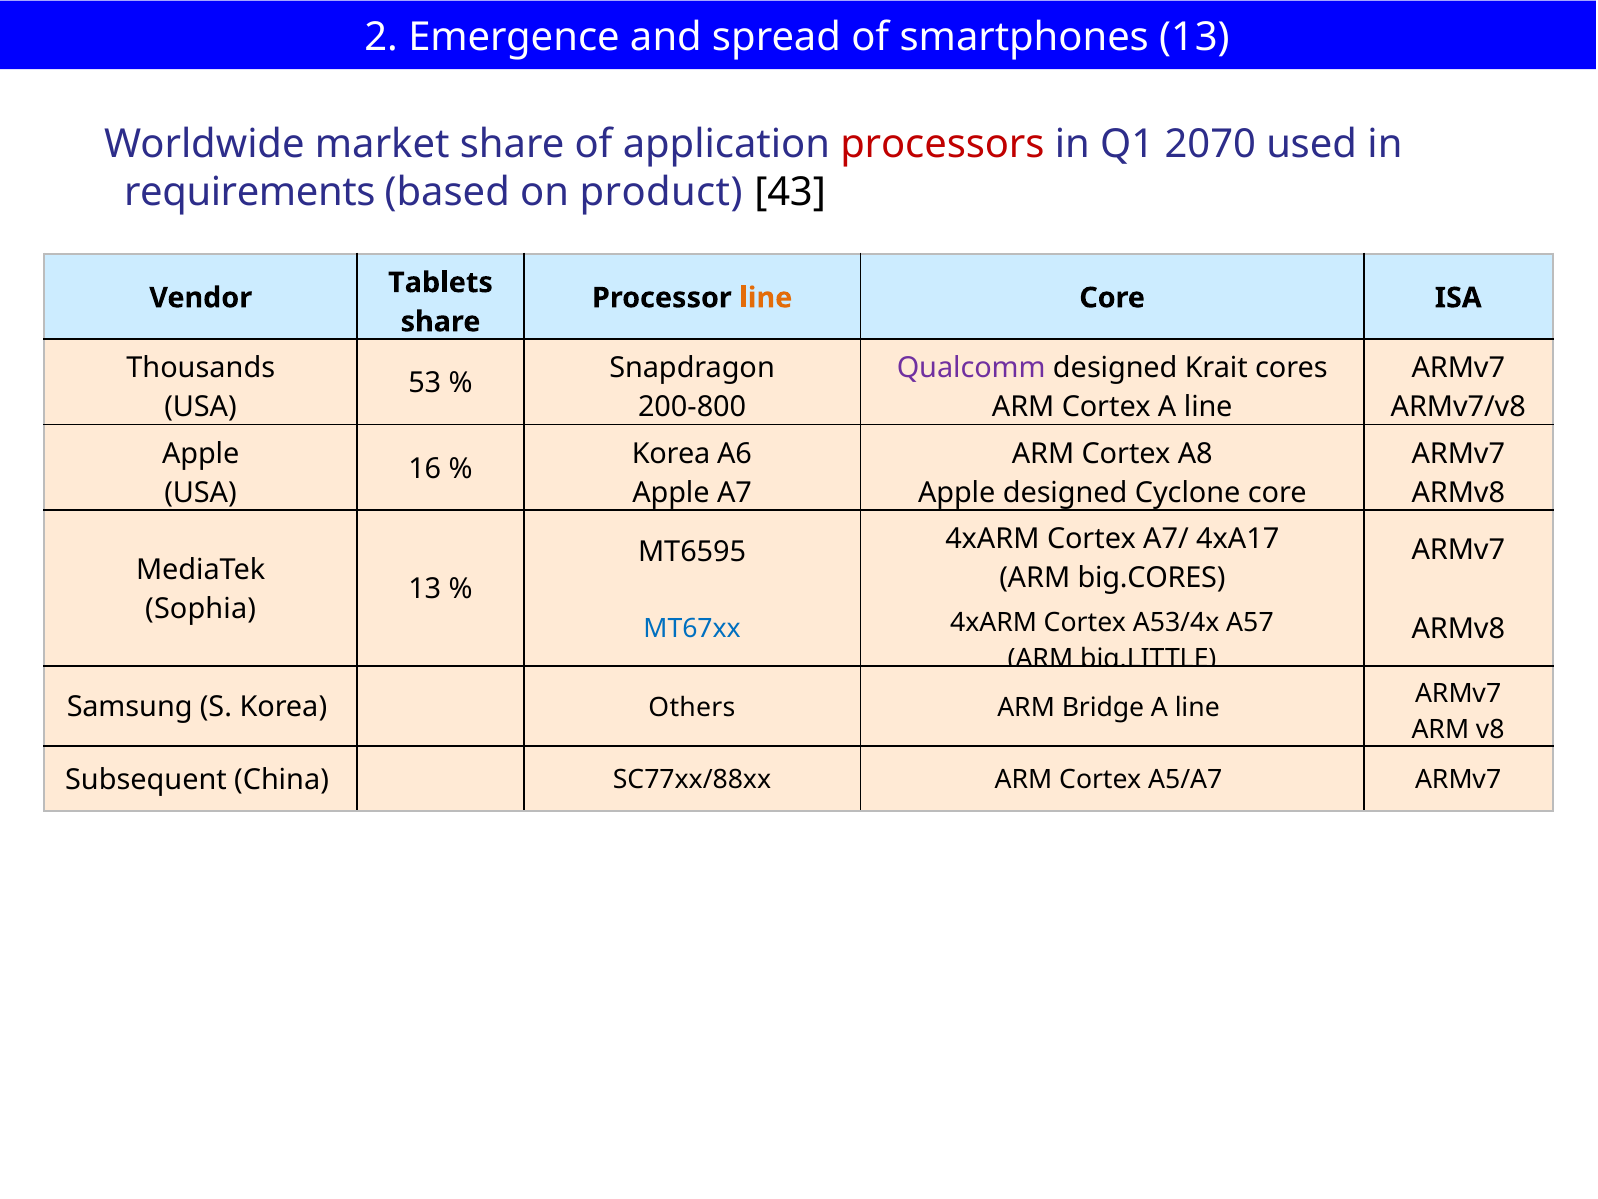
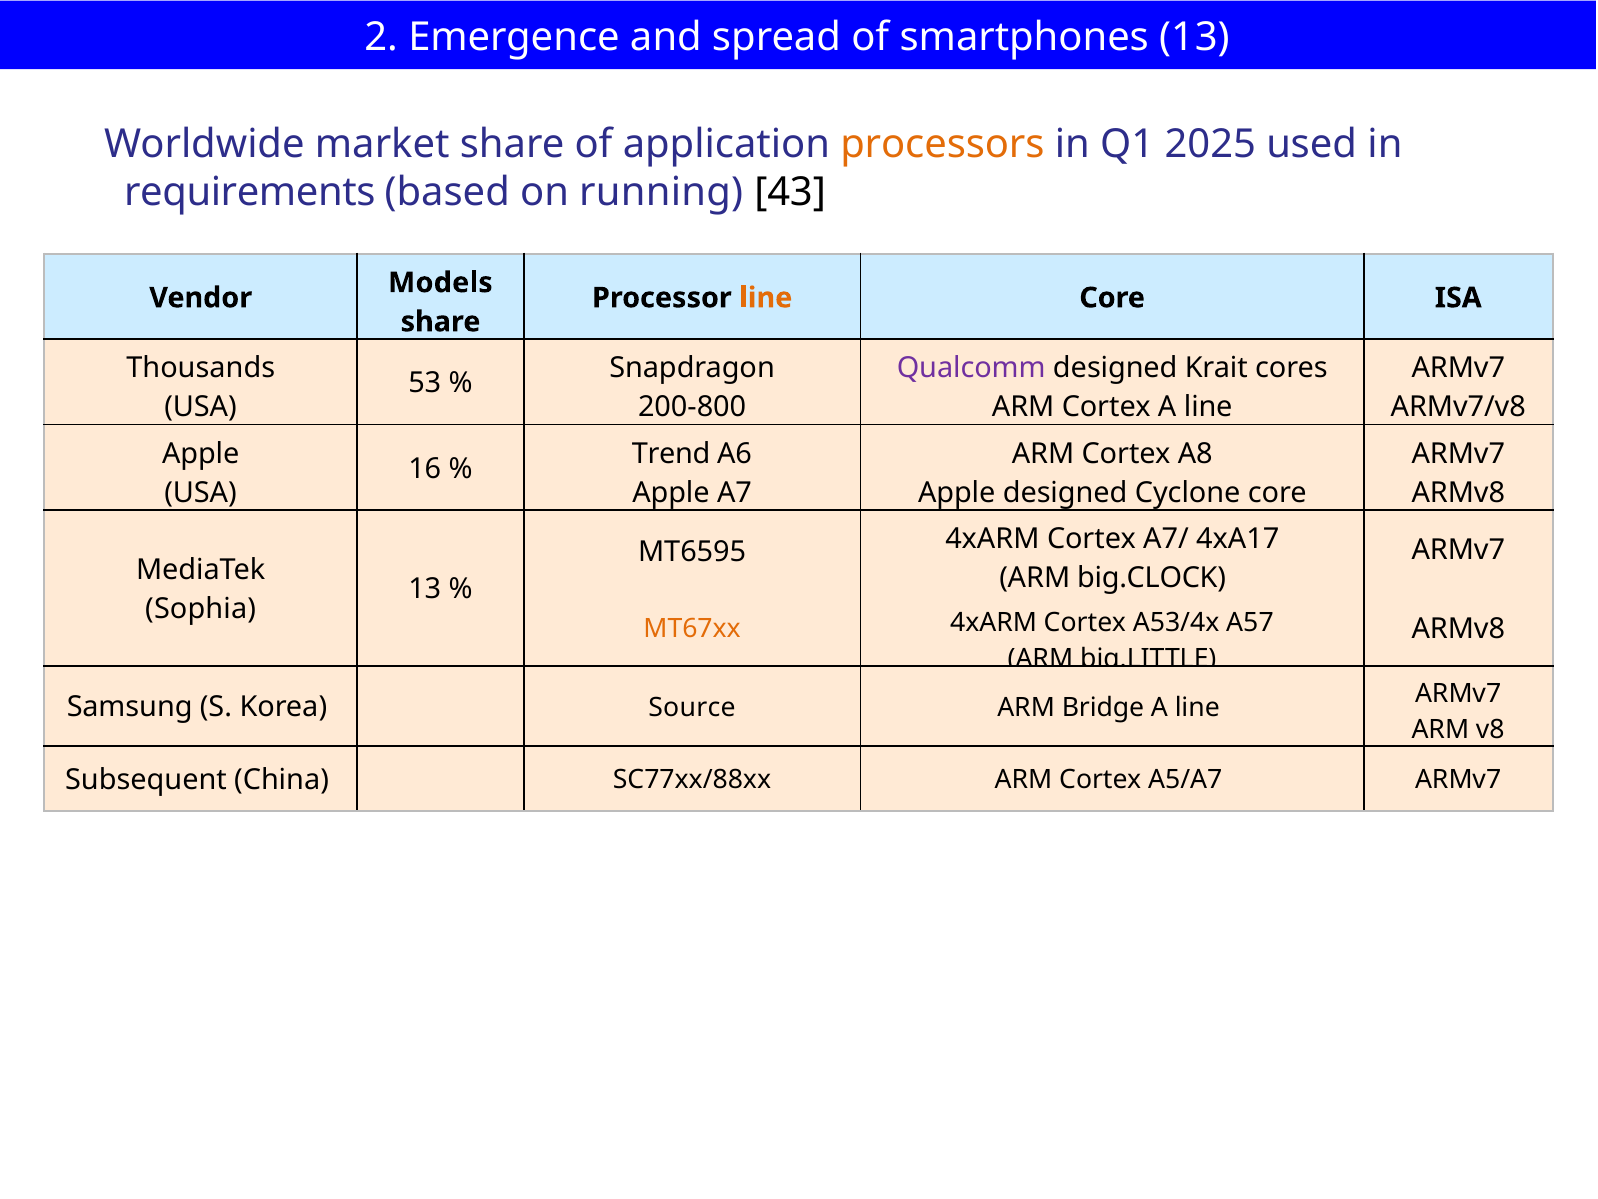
processors colour: red -> orange (942, 144)
2070: 2070 -> 2025 (1210, 144)
product: product -> running (661, 192)
Tablets: Tablets -> Models (440, 283)
Korea: Korea -> Trend (671, 453)
big.CORES: big.CORES -> big.CLOCK (1152, 578)
MT67xx colour: blue -> orange (692, 628)
Others: Others -> Source (692, 707)
